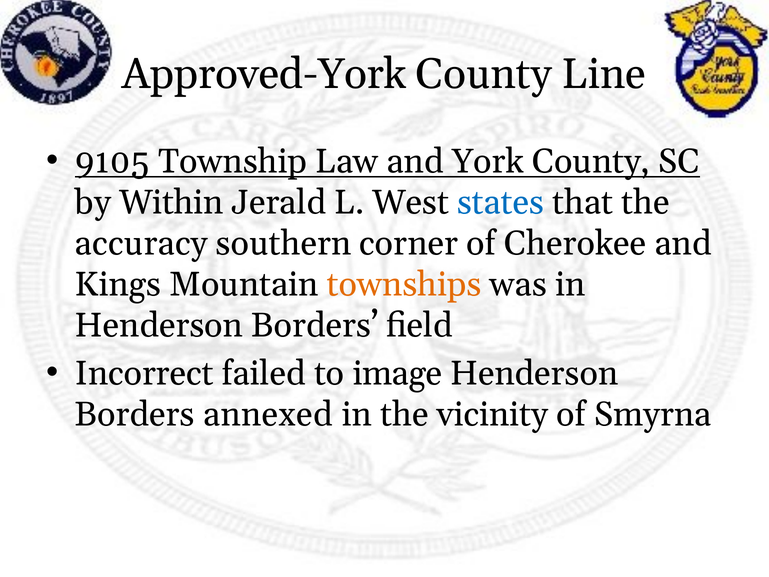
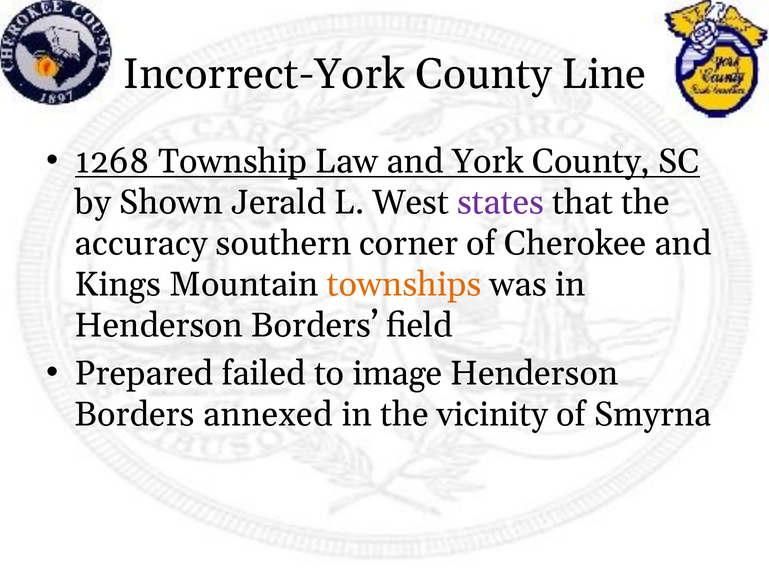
Approved-York: Approved-York -> Incorrect-York (264, 74)
9105: 9105 -> 1268 (112, 161)
Within: Within -> Shown (171, 202)
states colour: blue -> purple (501, 202)
Incorrect: Incorrect -> Prepared (144, 373)
